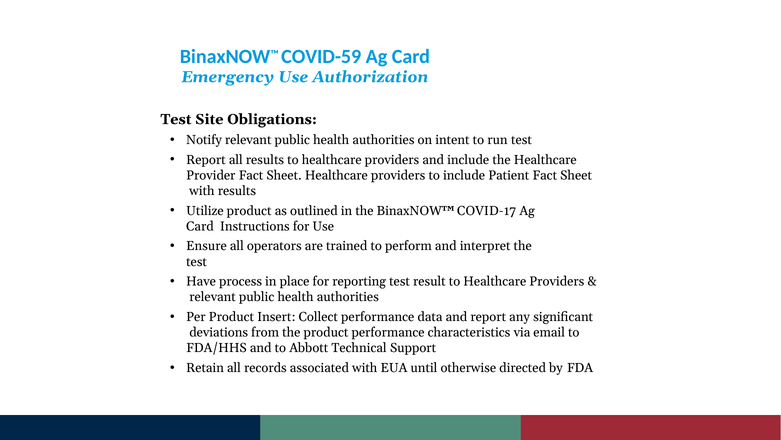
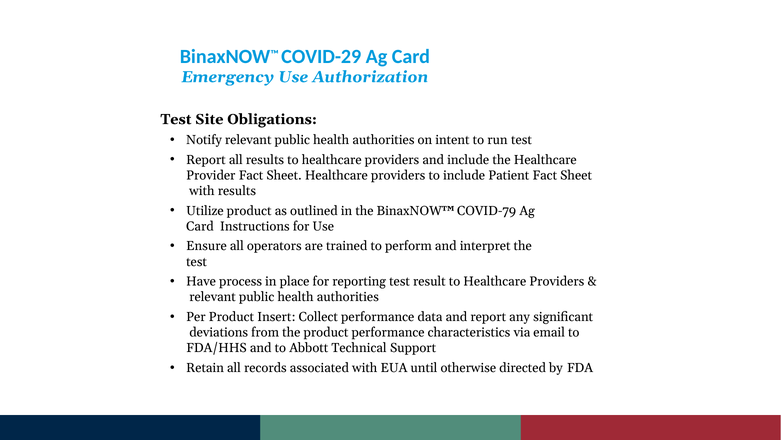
COVID-59: COVID-59 -> COVID-29 (321, 56)
COVID-17: COVID-17 -> COVID-79 (487, 210)
